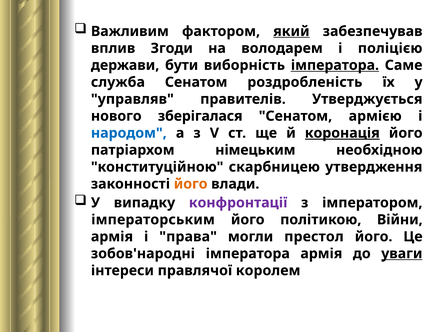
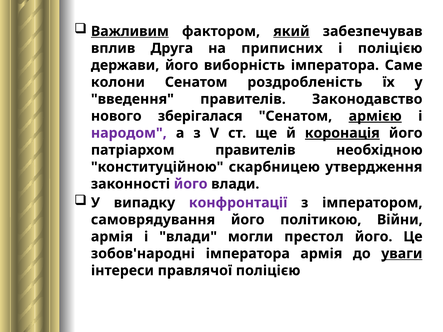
Важливим underline: none -> present (130, 31)
Згоди: Згоди -> Друга (172, 48)
володарем: володарем -> приписних (282, 48)
держави бути: бути -> його (182, 65)
імператора underline: present -> none (335, 65)
служба: служба -> колони (118, 82)
управляв: управляв -> введення (132, 99)
Утверджується: Утверджується -> Законодавство (367, 99)
армією underline: none -> present (375, 116)
народом colour: blue -> purple (129, 133)
патріархом німецьким: німецьким -> правителів (255, 150)
його colour: orange -> purple (191, 184)
імператорським: імператорським -> самоврядування (153, 220)
і права: права -> влади (188, 237)
правлячої королем: королем -> поліцією (268, 271)
